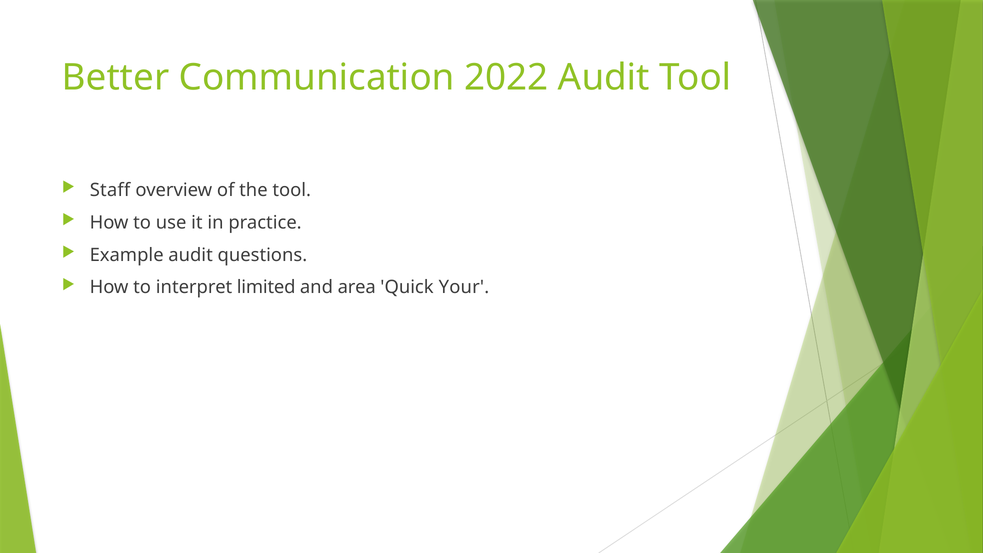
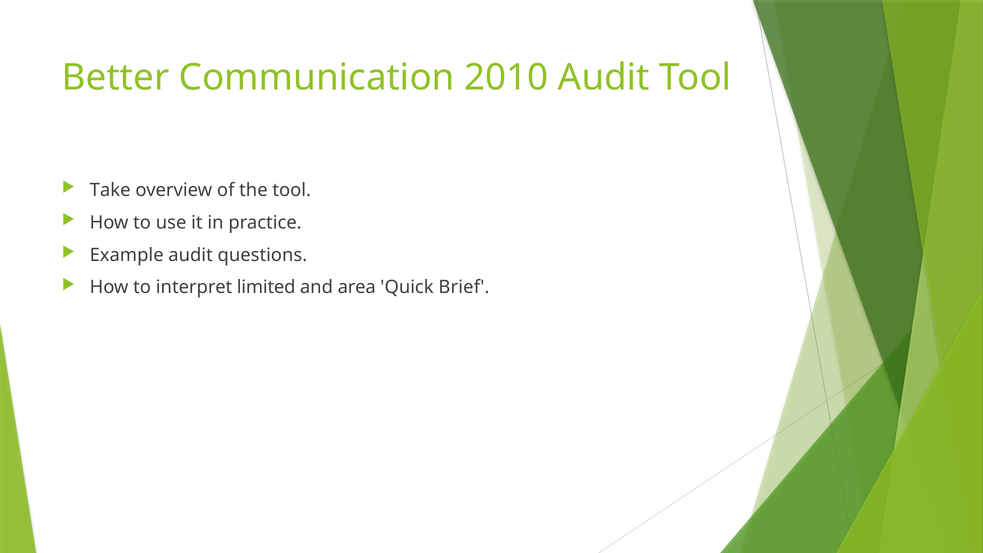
2022: 2022 -> 2010 (506, 78)
Staff: Staff -> Take (110, 190)
Your: Your -> Brief (464, 287)
